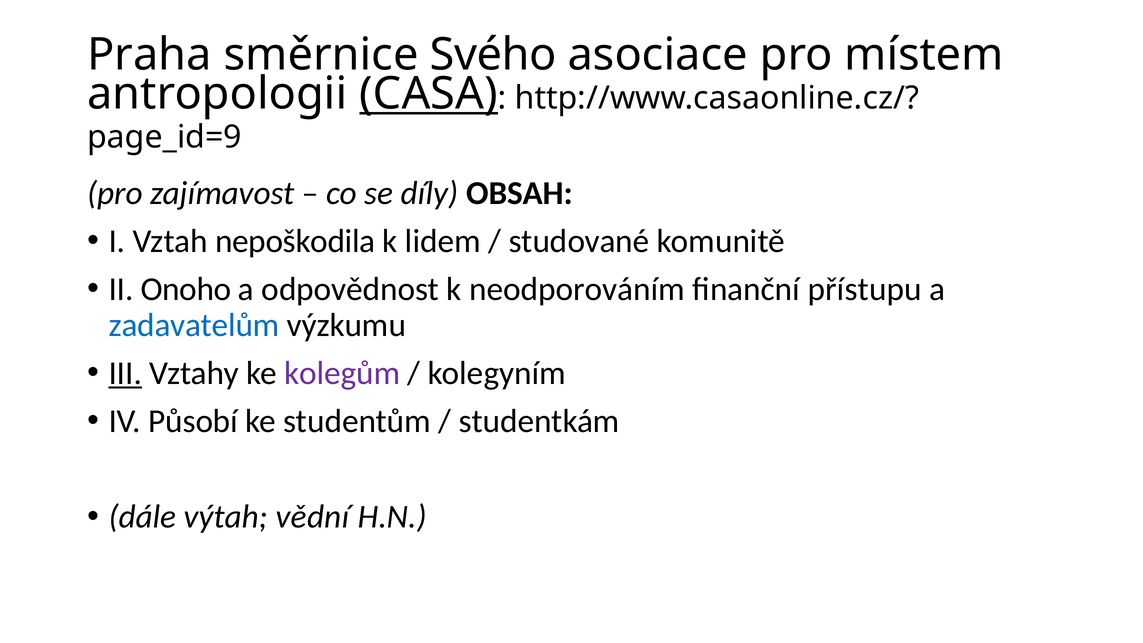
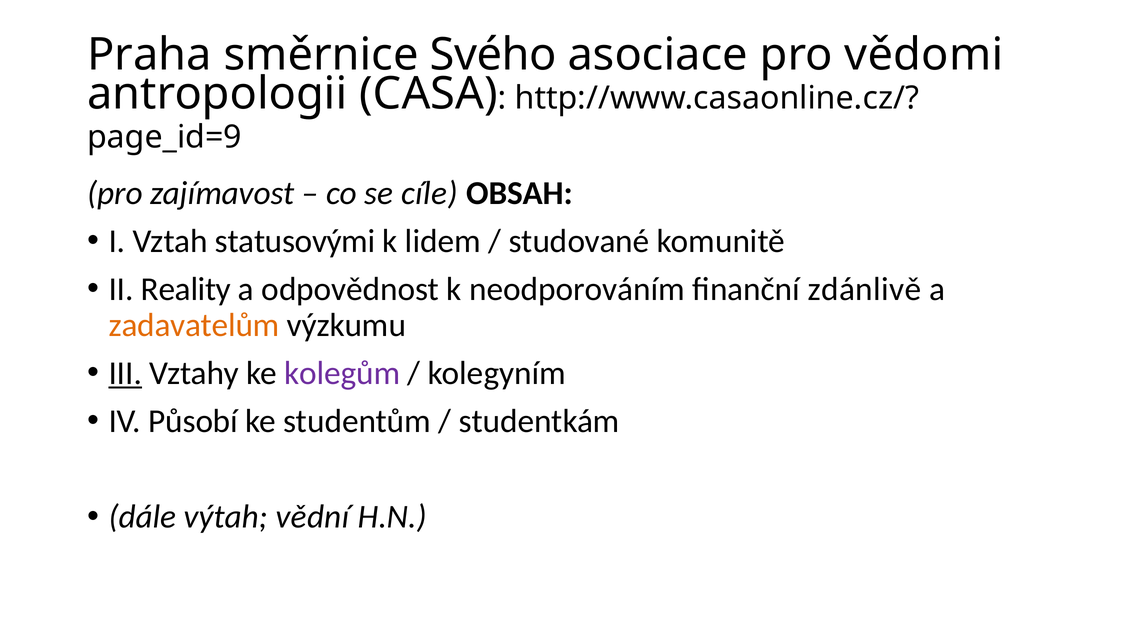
místem: místem -> vědomi (924, 55)
CASA underline: present -> none (429, 94)
díly: díly -> cíle (429, 193)
nepoškodila: nepoškodila -> statusovými (295, 241)
Onoho: Onoho -> Reality (186, 289)
přístupu: přístupu -> zdánlivě (865, 289)
zadavatelům colour: blue -> orange (194, 325)
